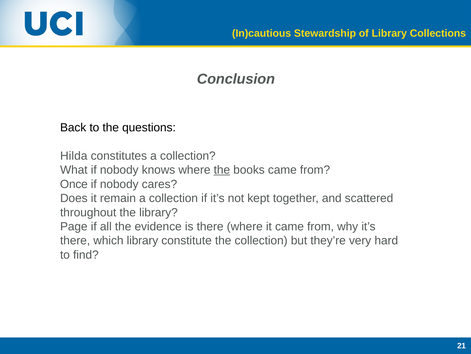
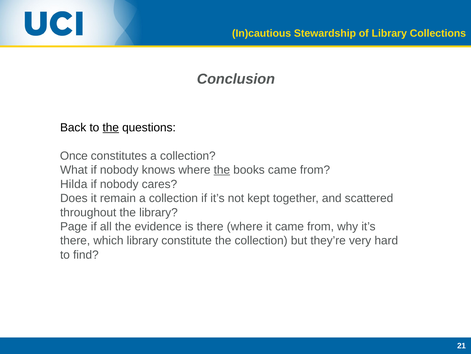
the underline: none -> present (111, 127)
Hilda: Hilda -> Once (74, 155)
Once: Once -> Hilda (74, 184)
